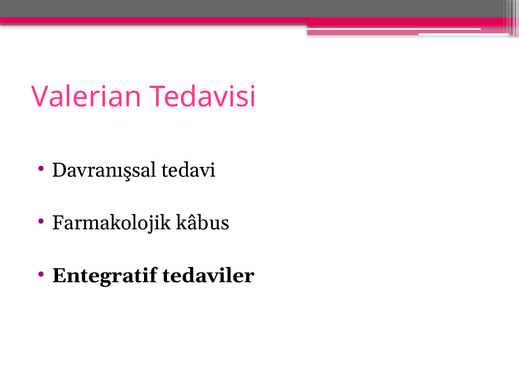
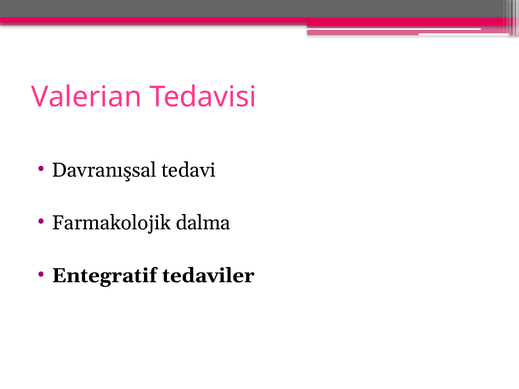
kâbus: kâbus -> dalma (203, 223)
